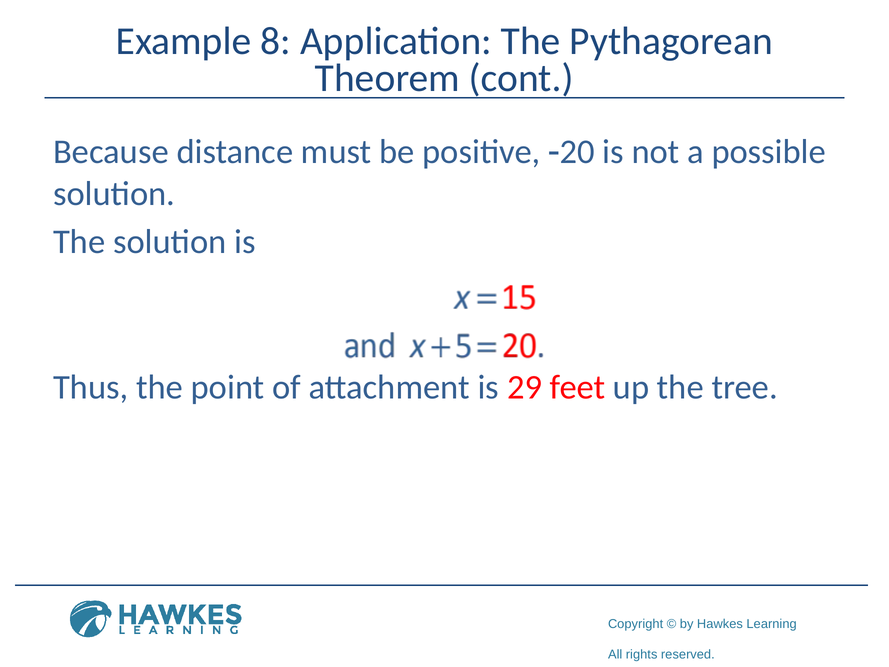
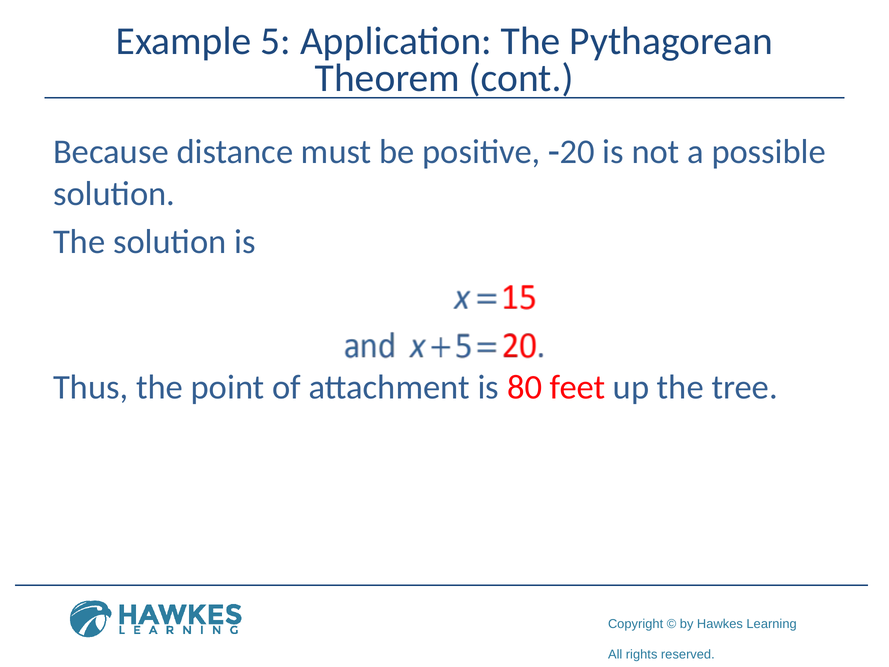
8: 8 -> 5 (276, 41)
29: 29 -> 80 (525, 387)
